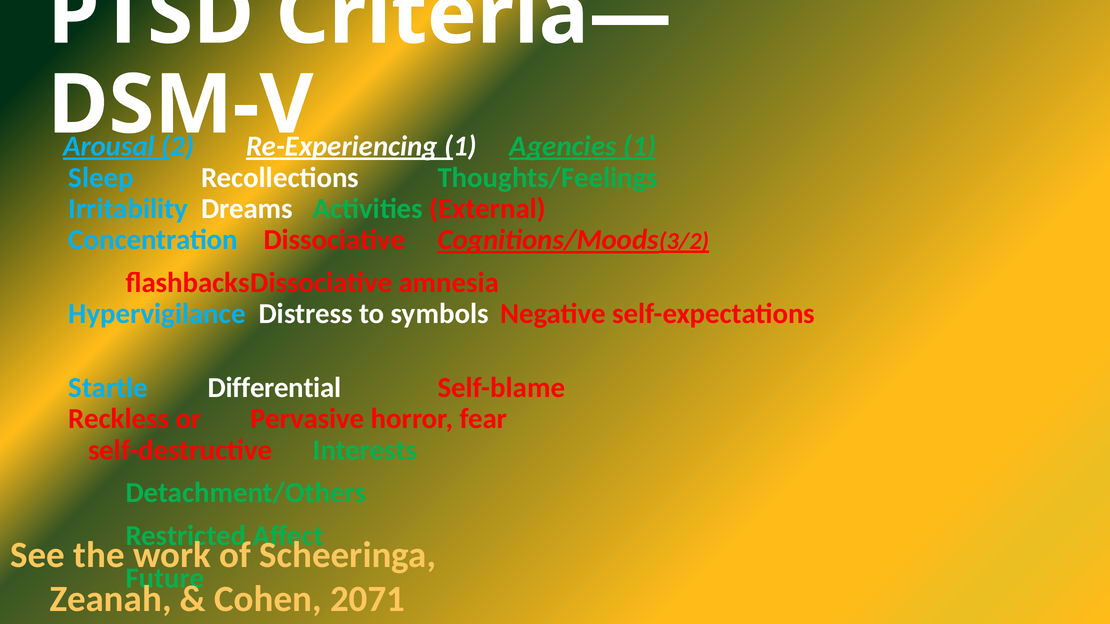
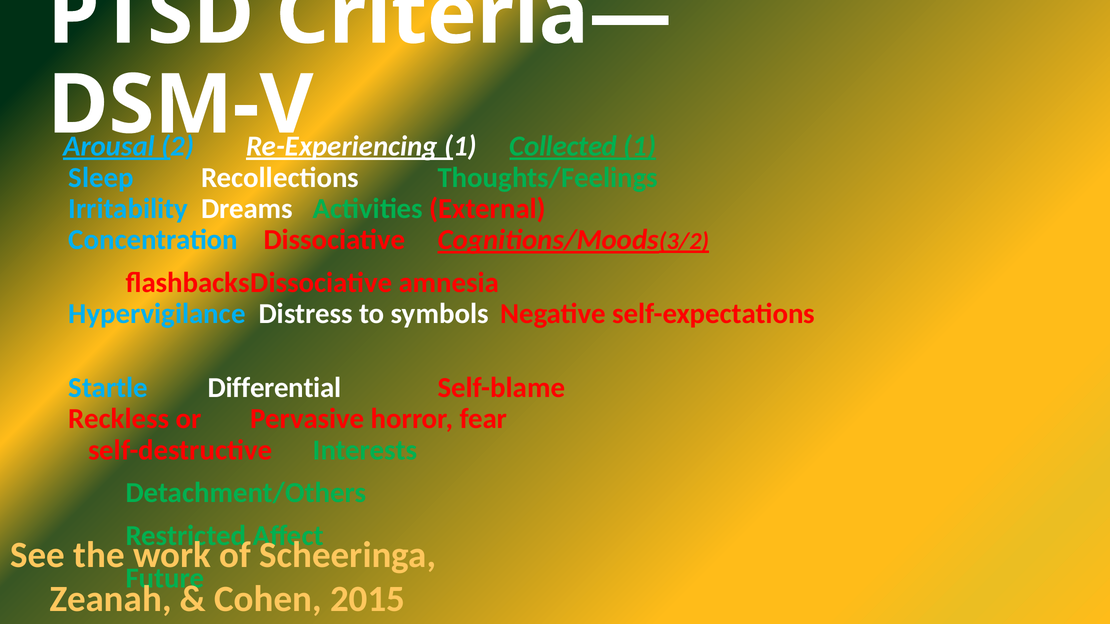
Agencies: Agencies -> Collected (563, 146)
2071: 2071 -> 2015 (368, 600)
